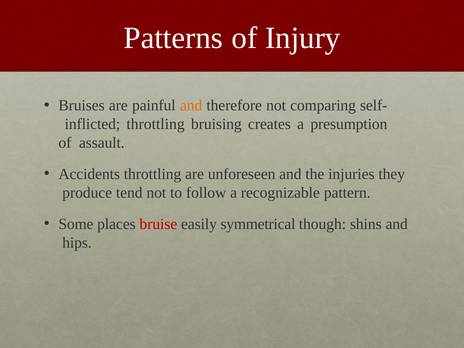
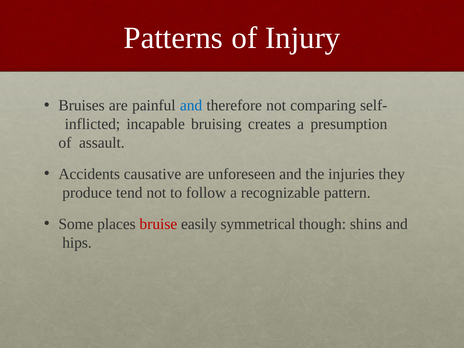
and colour: orange -> blue (191, 105)
inflicted throttling: throttling -> incapable (156, 124)
Accidents throttling: throttling -> causative (153, 174)
